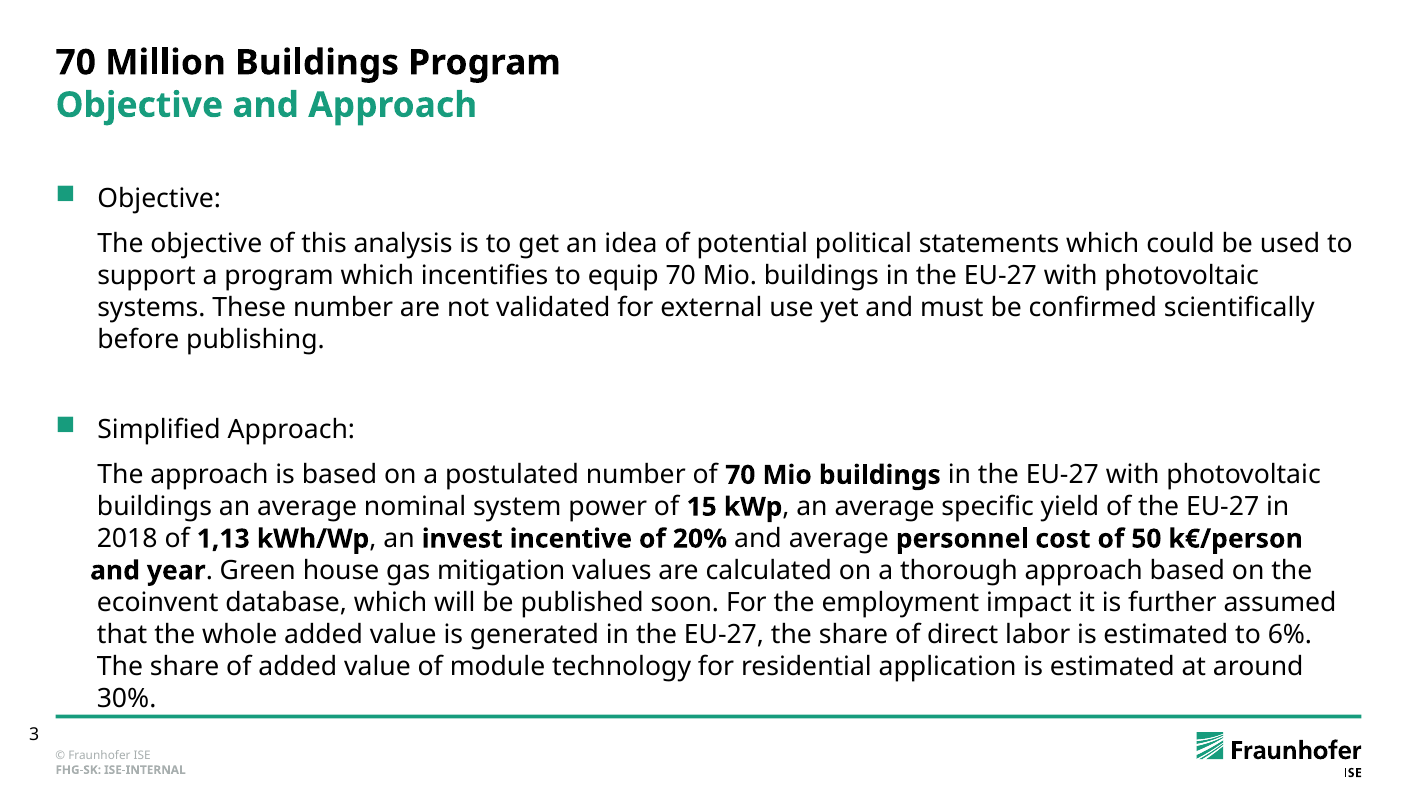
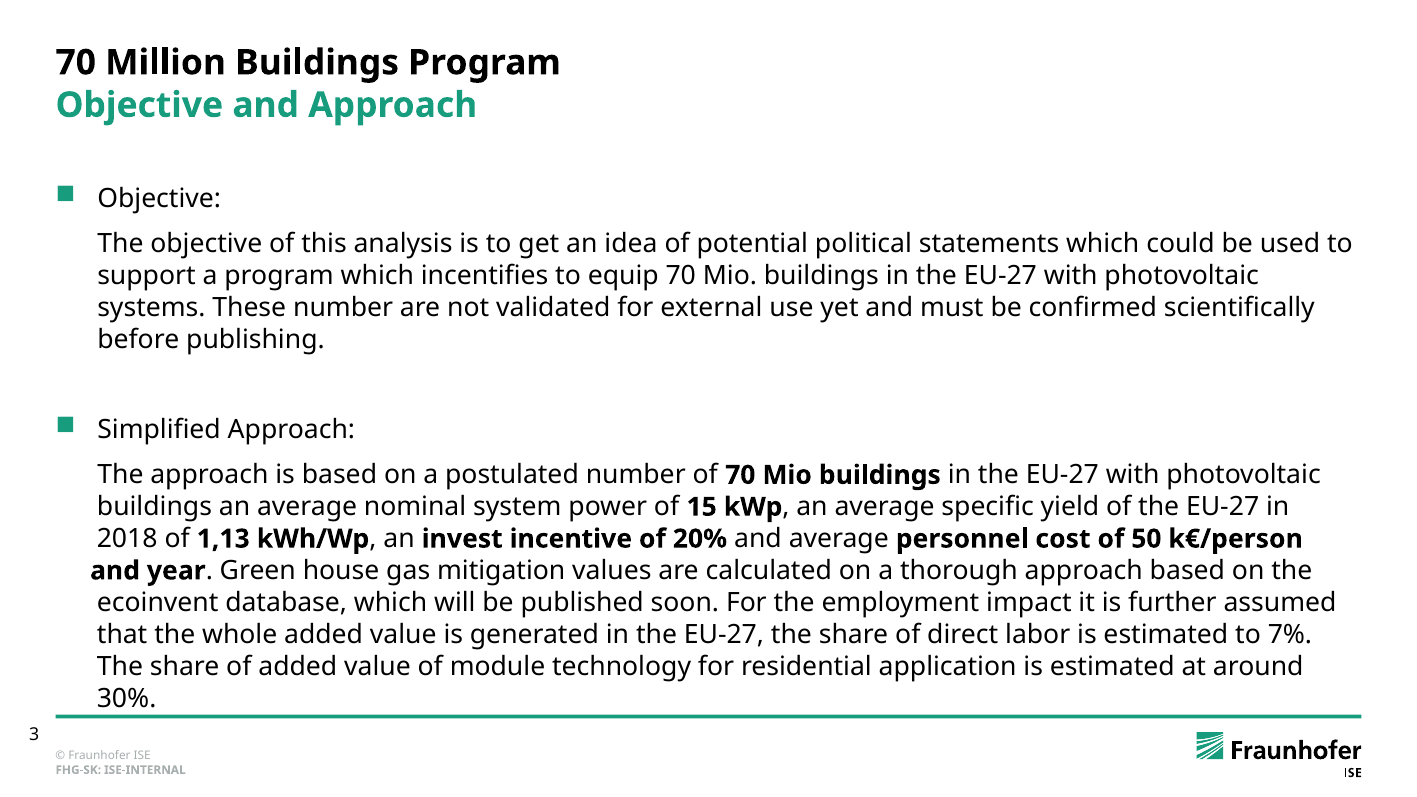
6%: 6% -> 7% (1290, 635)
